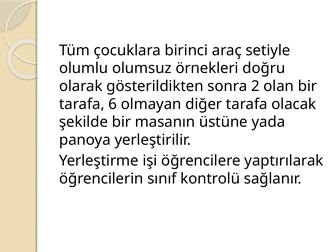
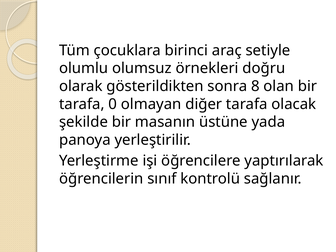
2: 2 -> 8 (255, 86)
6: 6 -> 0 (113, 104)
